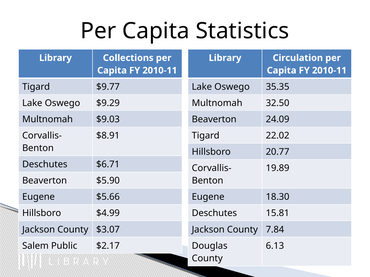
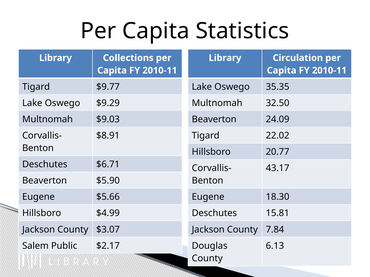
19.89: 19.89 -> 43.17 (278, 168)
